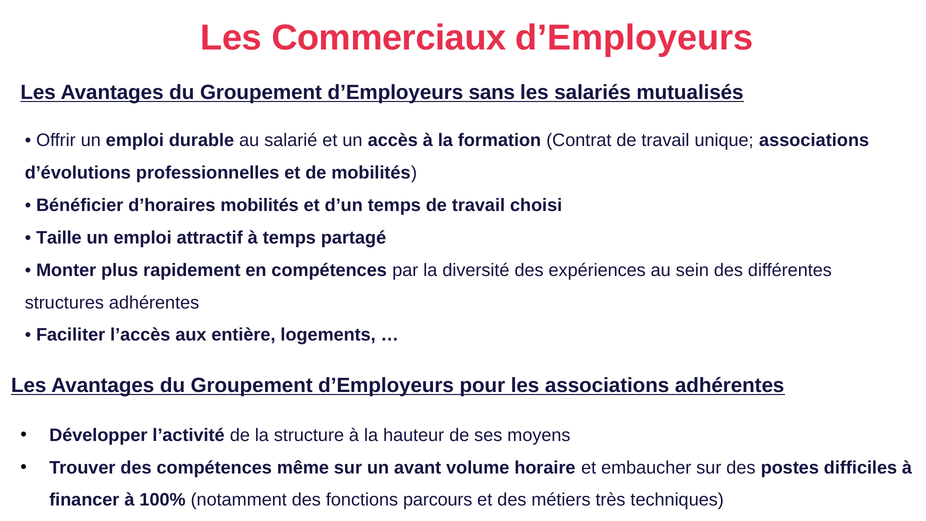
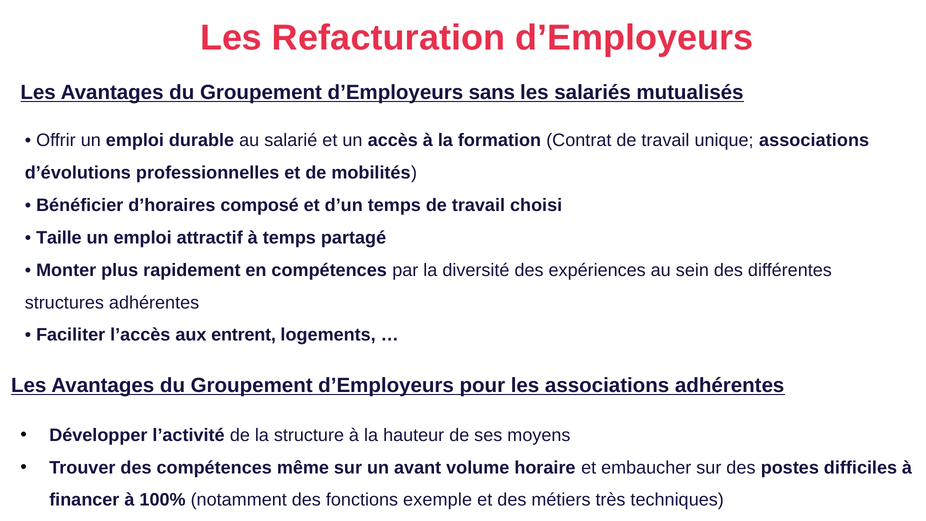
Commerciaux: Commerciaux -> Refacturation (389, 38)
d’horaires mobilités: mobilités -> composé (260, 205)
entière: entière -> entrent (244, 335)
parcours: parcours -> exemple (438, 500)
